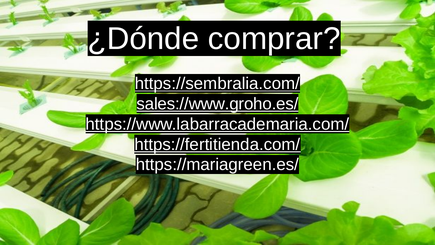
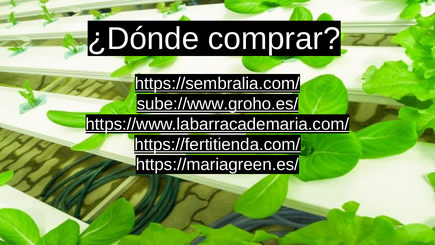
sales://www.groho.es/: sales://www.groho.es/ -> sube://www.groho.es/ (217, 104)
